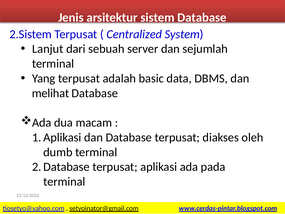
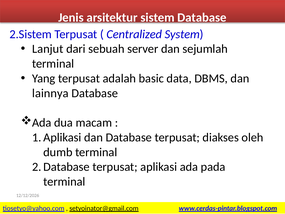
melihat: melihat -> lainnya (50, 93)
